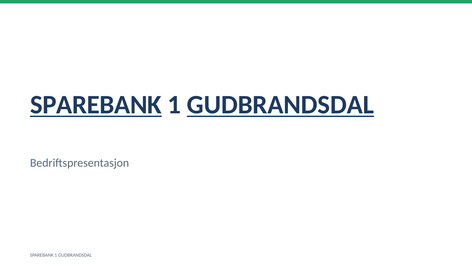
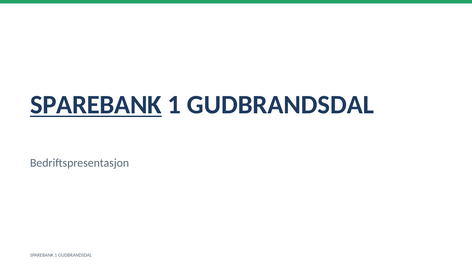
GUDBRANDSDAL underline: present -> none (280, 105)
